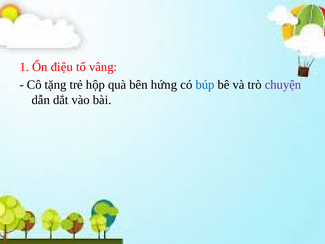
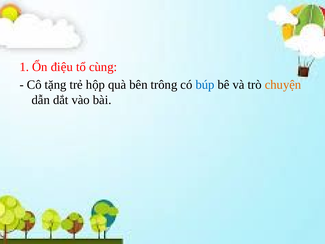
vâng: vâng -> cùng (103, 67)
hứng: hứng -> trông (164, 85)
chuyện colour: purple -> orange (283, 85)
